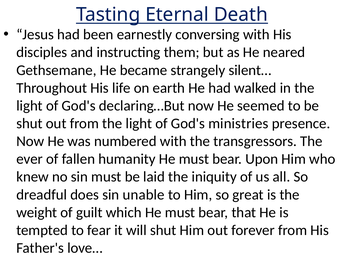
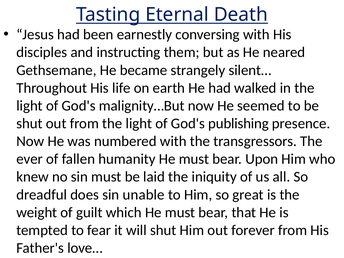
declaring…But: declaring…But -> malignity…But (142, 106)
ministries: ministries -> publishing (238, 123)
